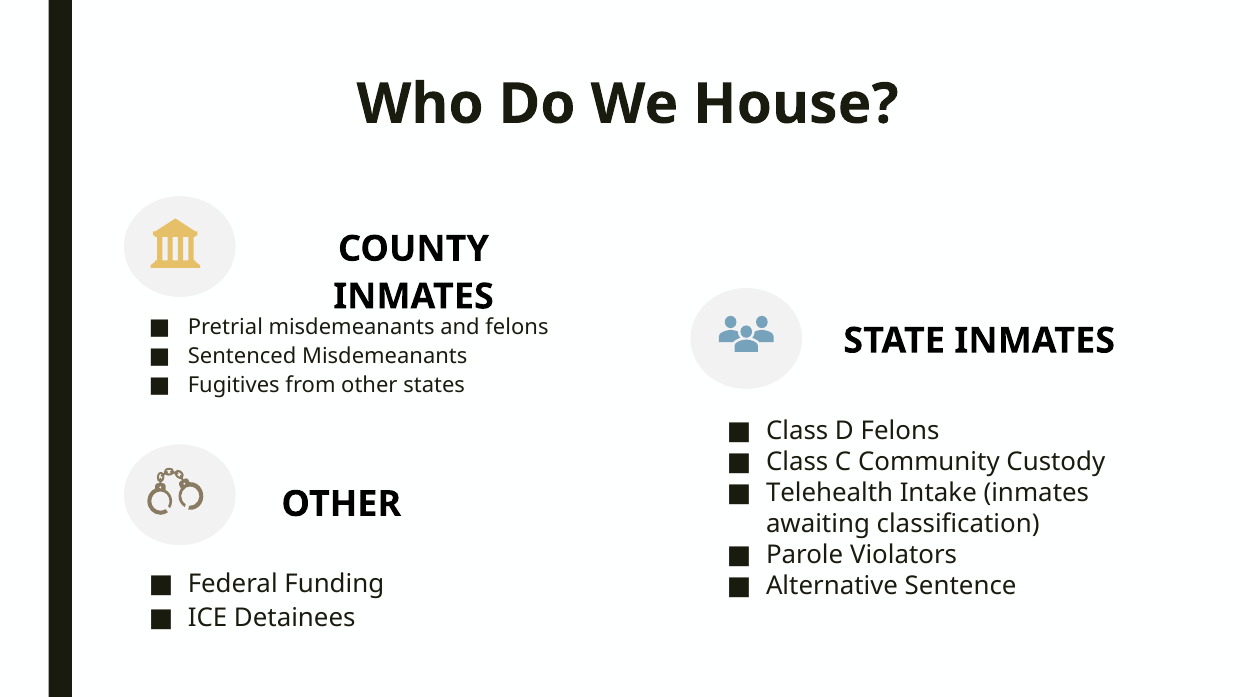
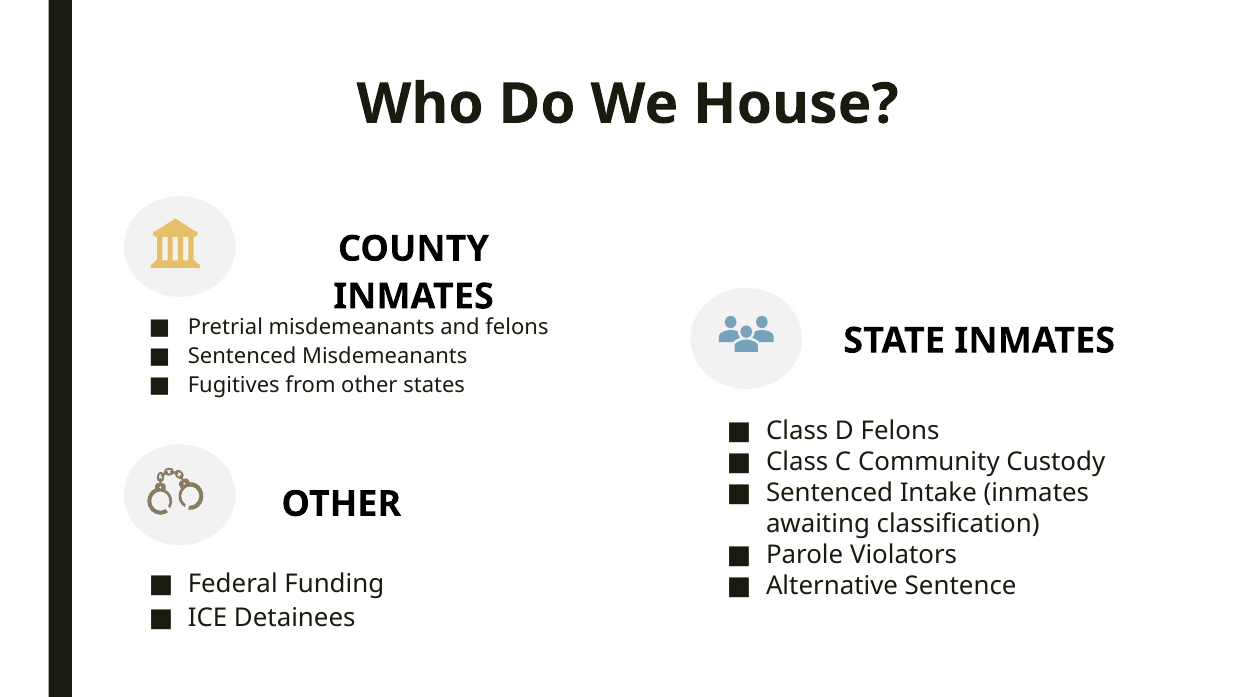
Telehealth: Telehealth -> Sentenced (830, 494)
